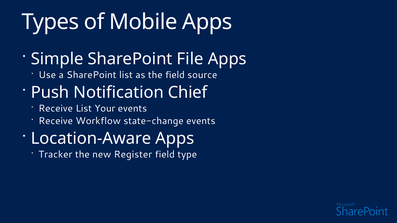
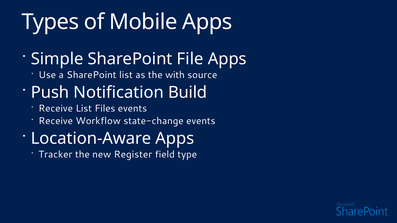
the field: field -> with (175, 75)
Chief: Chief -> Build (188, 92)
Your: Your -> Files (105, 109)
